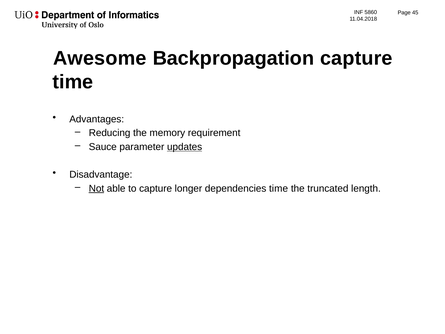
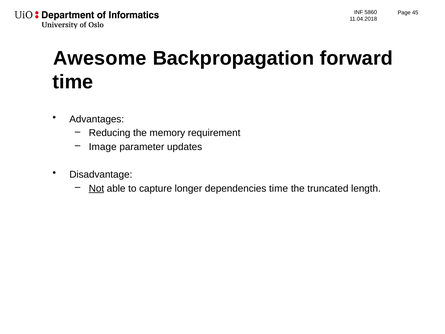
Backpropagation capture: capture -> forward (356, 58)
Sauce: Sauce -> Image (103, 147)
updates underline: present -> none (185, 147)
